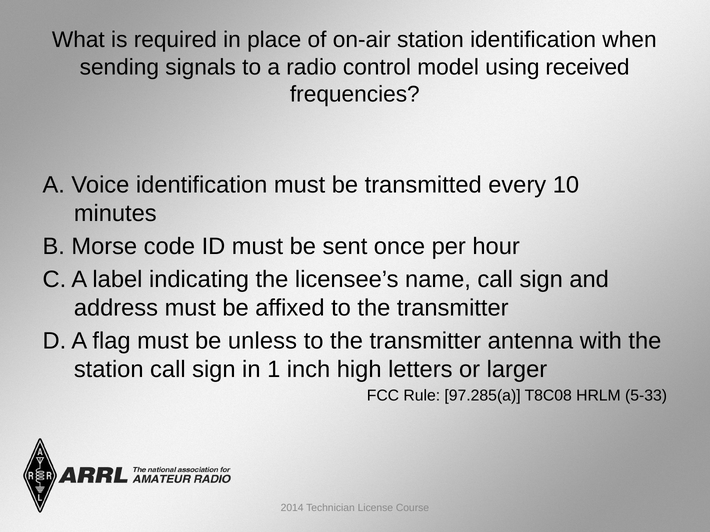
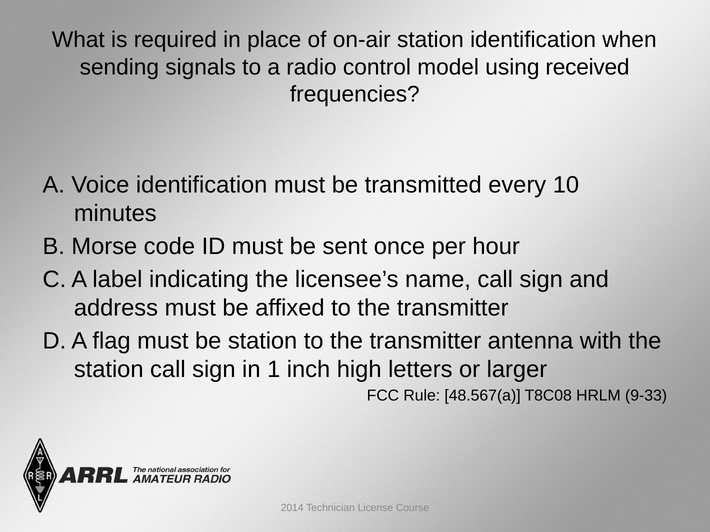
be unless: unless -> station (263, 341)
97.285(a: 97.285(a -> 48.567(a (483, 396)
5-33: 5-33 -> 9-33 (646, 396)
